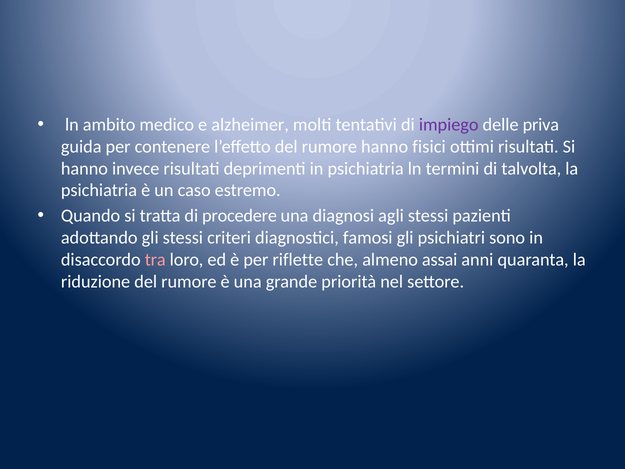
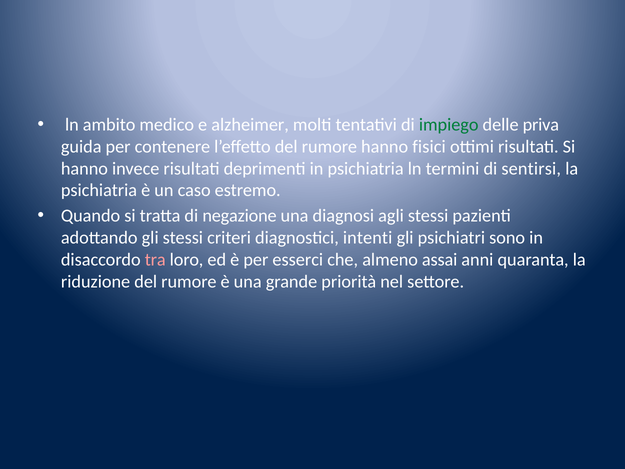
impiego colour: purple -> green (449, 125)
talvolta: talvolta -> sentirsi (531, 168)
procedere: procedere -> negazione (240, 216)
famosi: famosi -> intenti (368, 238)
riflette: riflette -> esserci (298, 260)
